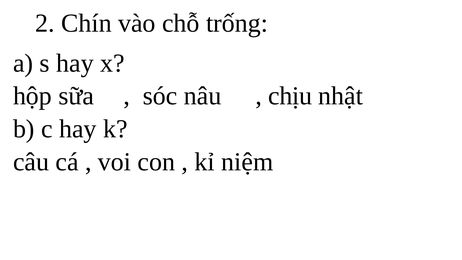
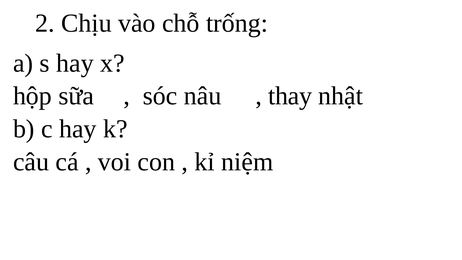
Chín: Chín -> Chịu (86, 23)
chịu: chịu -> thay (290, 96)
